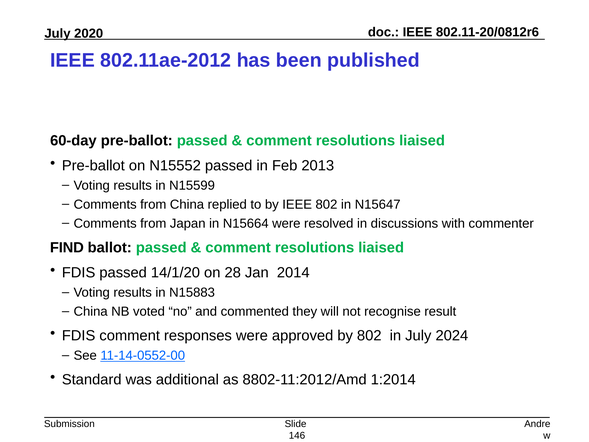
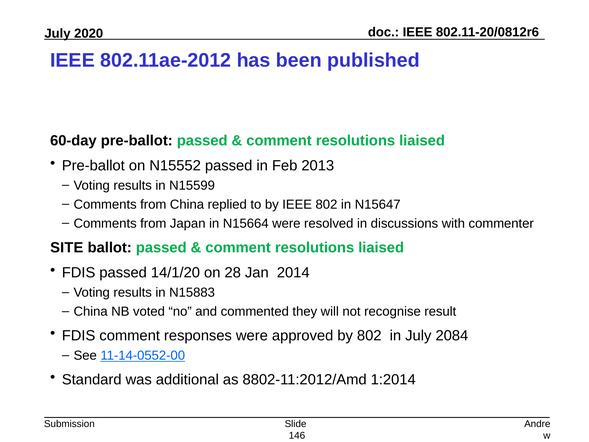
FIND: FIND -> SITE (67, 247)
2024: 2024 -> 2084 (452, 335)
